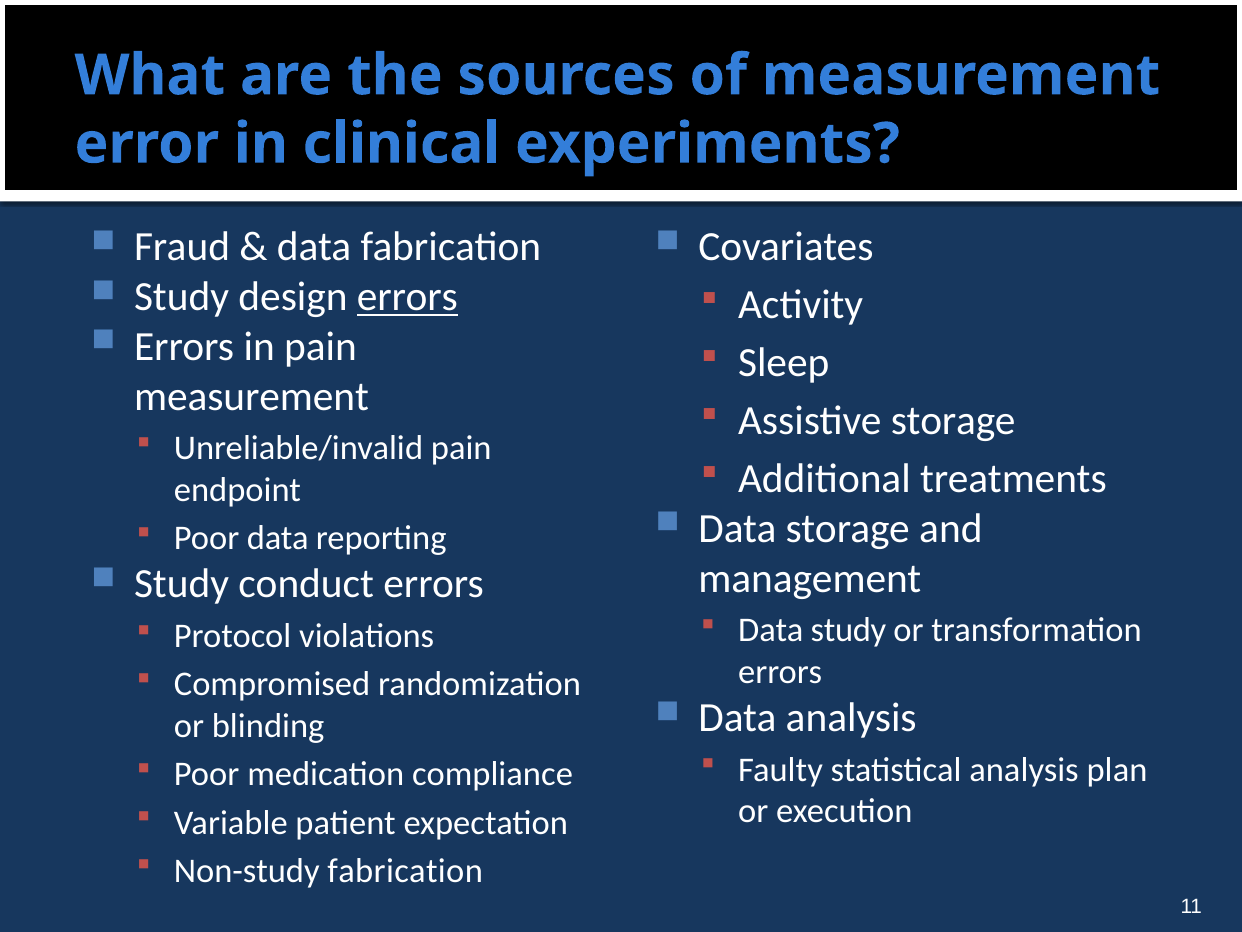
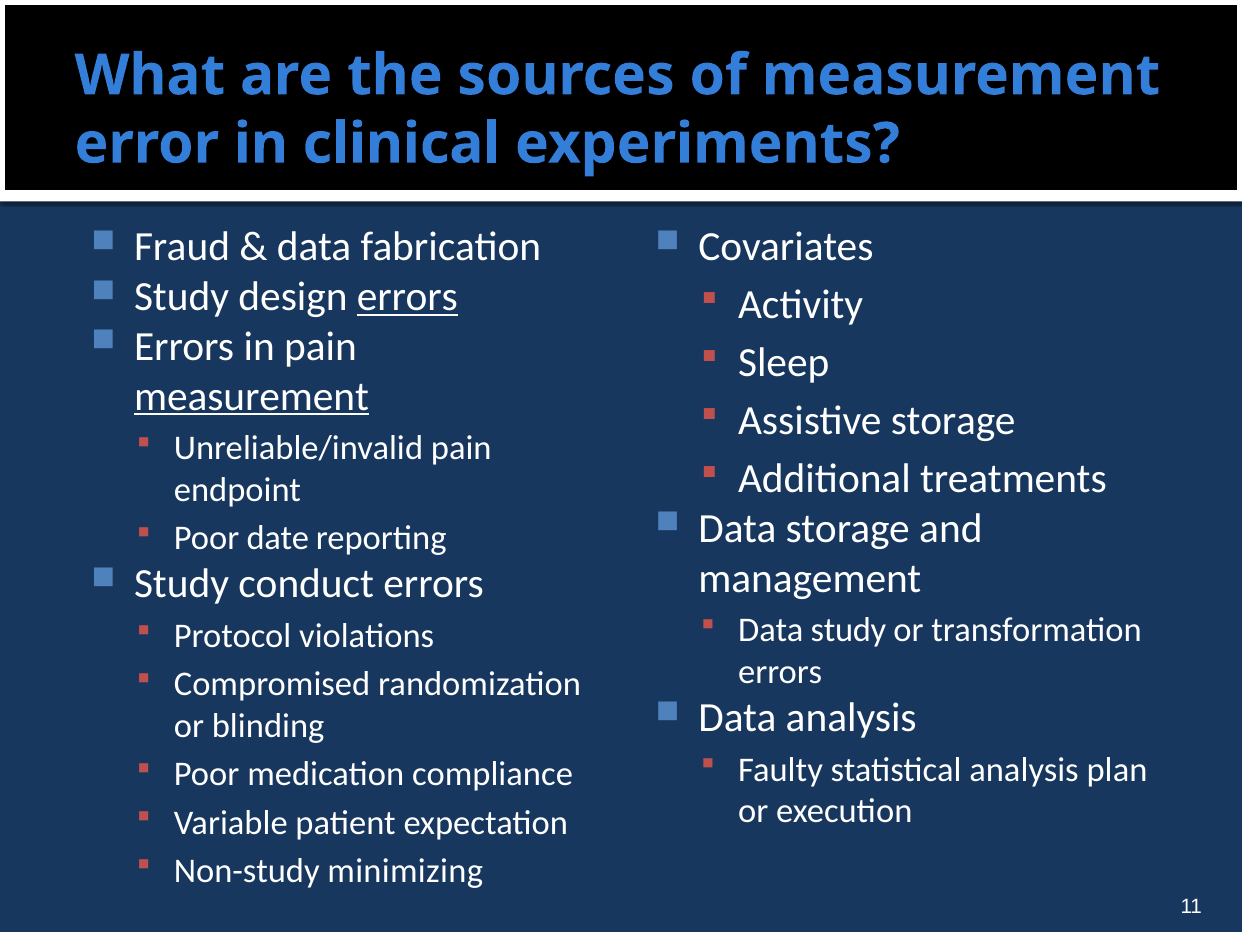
measurement underline: none -> present (251, 396)
Poor data: data -> date (278, 538)
Non-study fabrication: fabrication -> minimizing (405, 871)
